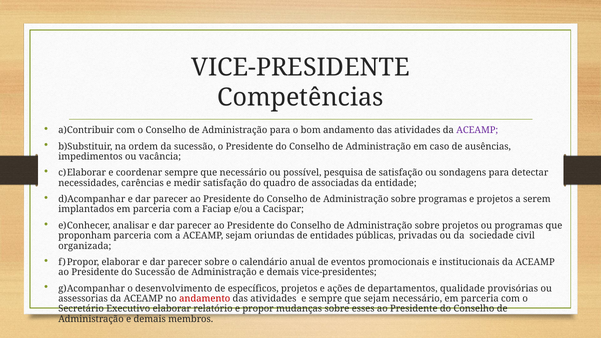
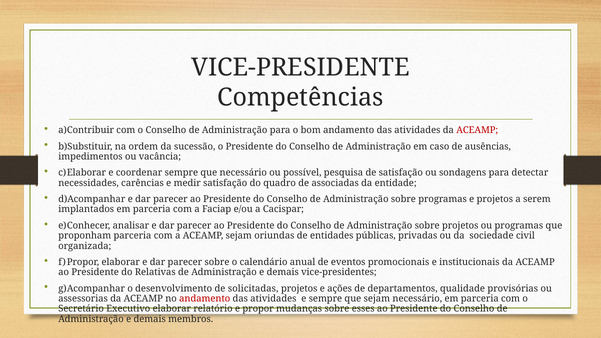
ACEAMP colour: purple -> red (477, 130)
do Sucessão: Sucessão -> Relativas (155, 272)
específicos: específicos -> solicitadas (253, 289)
